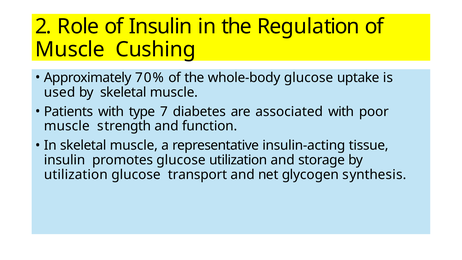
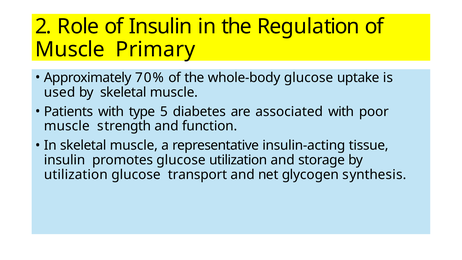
Cushing: Cushing -> Primary (155, 49)
7: 7 -> 5 (164, 112)
